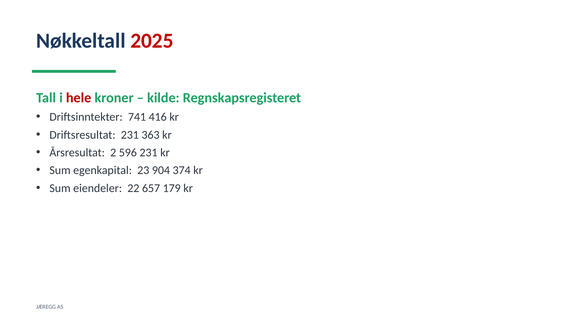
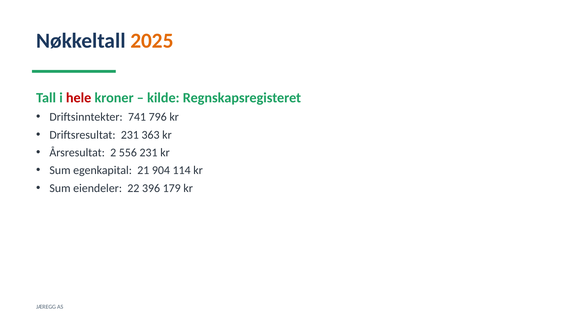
2025 colour: red -> orange (152, 41)
416: 416 -> 796 (158, 117)
596: 596 -> 556 (128, 152)
23: 23 -> 21 (143, 170)
374: 374 -> 114 (182, 170)
657: 657 -> 396 (151, 188)
